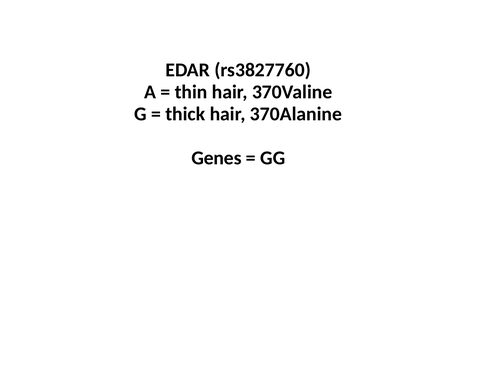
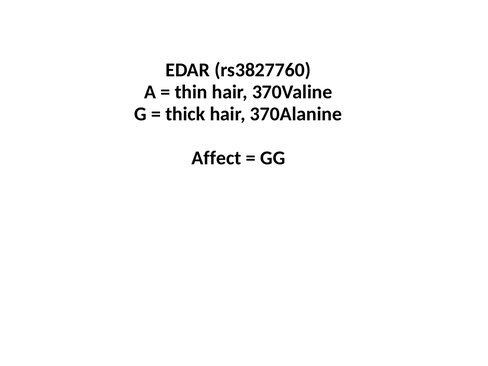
Genes: Genes -> Affect (216, 158)
